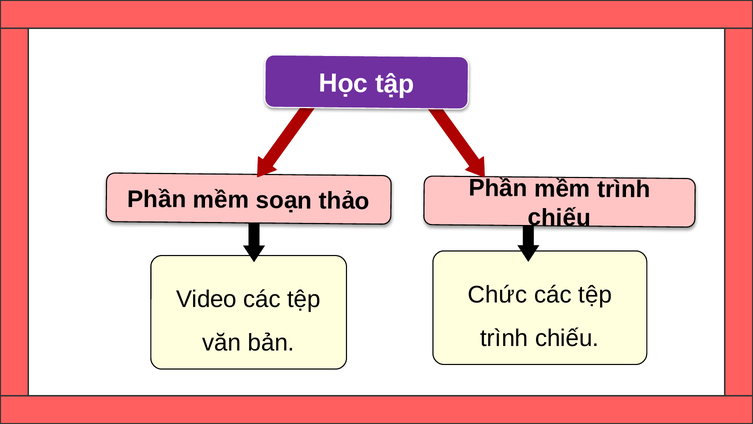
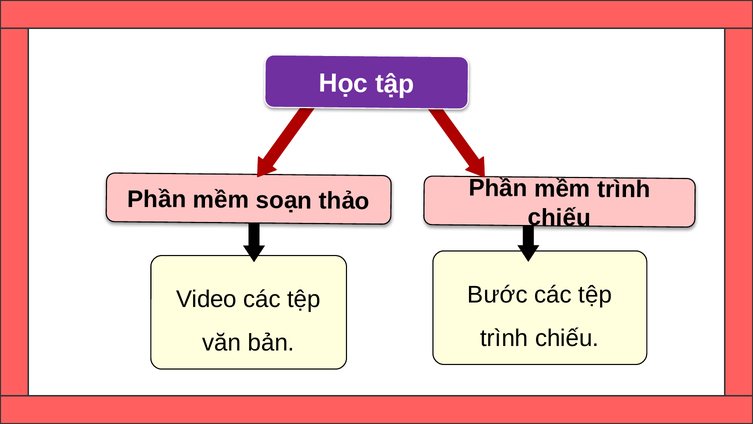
Chức: Chức -> Bước (498, 295)
